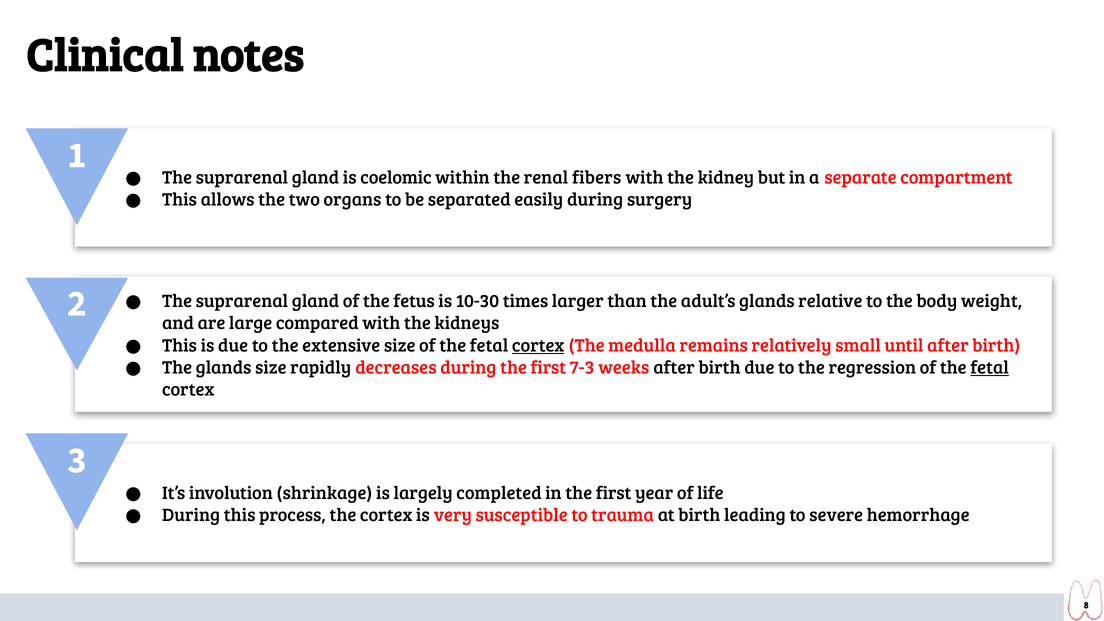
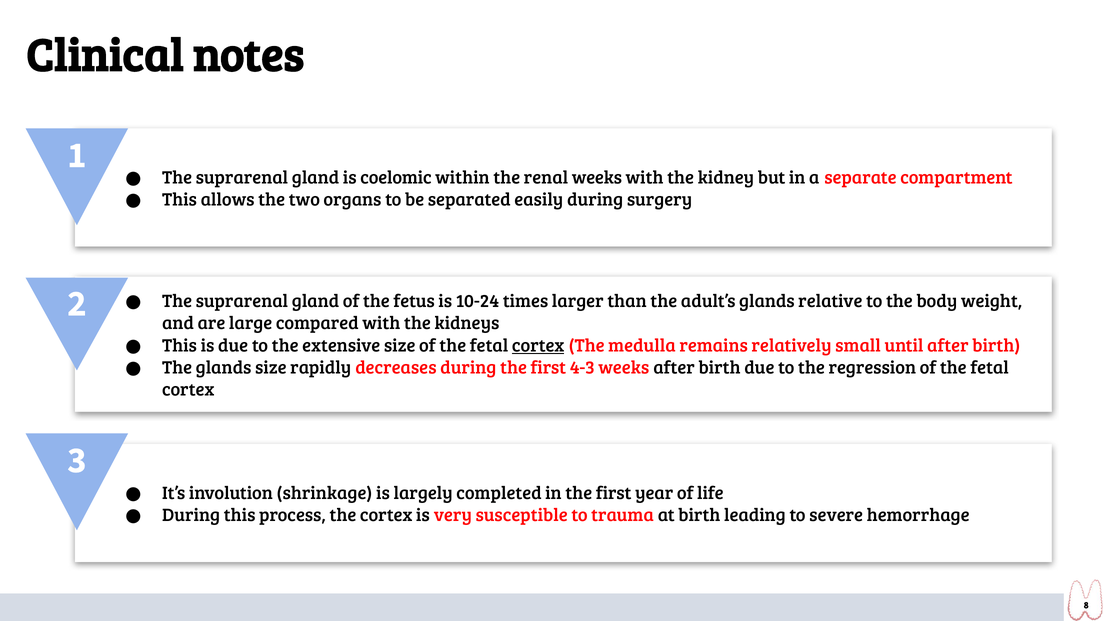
renal fibers: fibers -> weeks (597, 178)
10-30: 10-30 -> 10-24 (477, 301)
7-3: 7-3 -> 4-3 (582, 368)
fetal underline: present -> none (990, 368)
